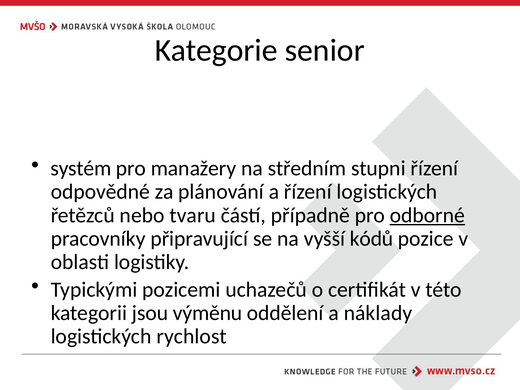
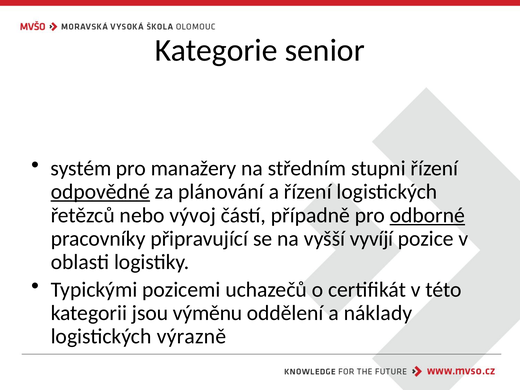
odpovědné underline: none -> present (100, 192)
tvaru: tvaru -> vývoj (193, 215)
kódů: kódů -> vyvíjí (372, 239)
rychlost: rychlost -> výrazně (192, 336)
